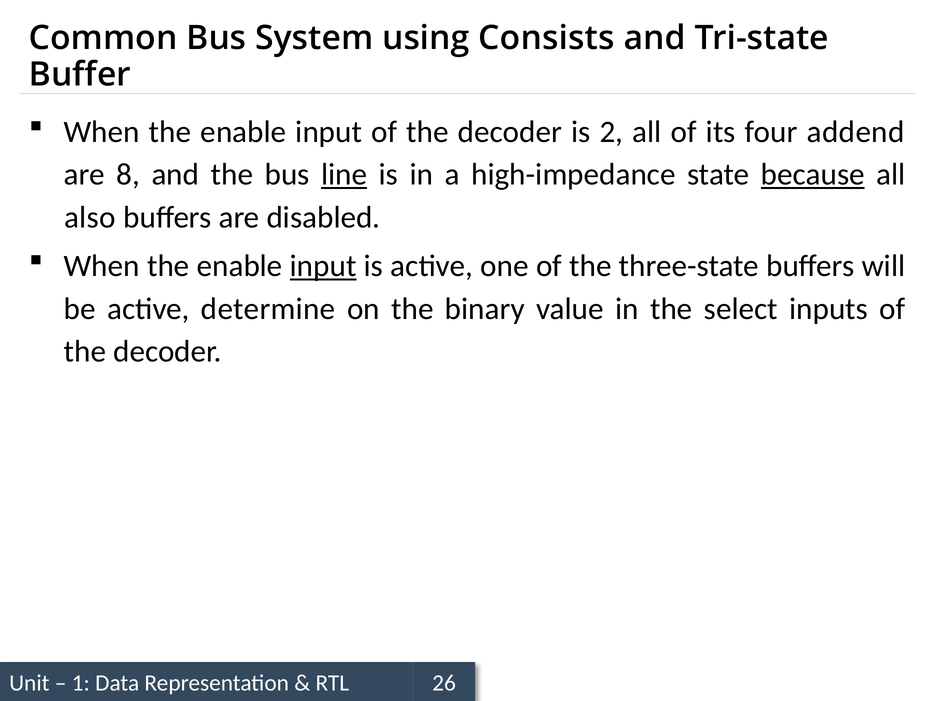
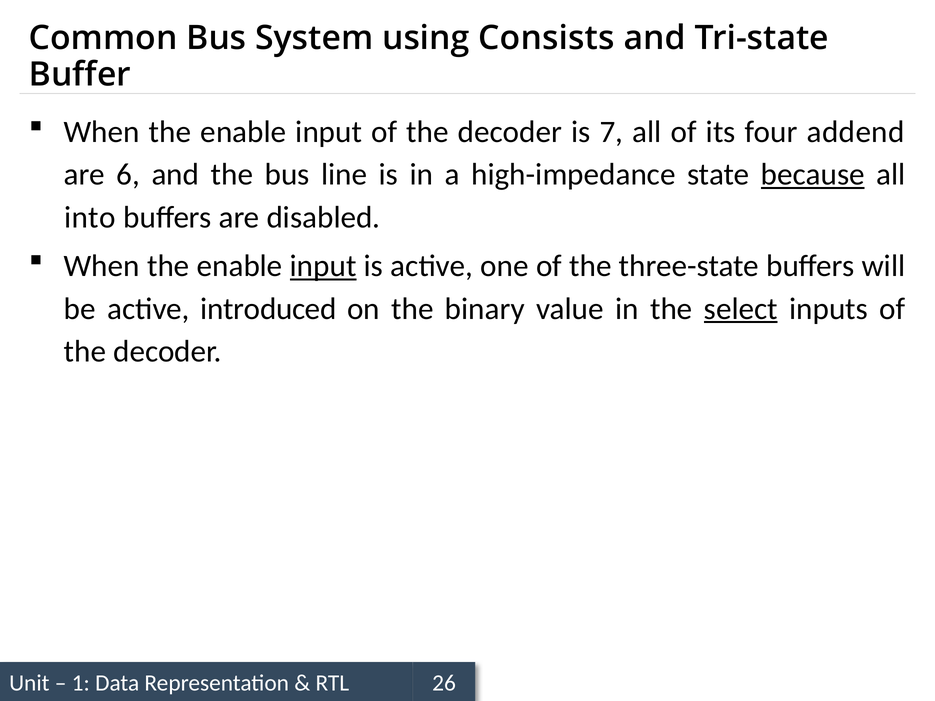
2: 2 -> 7 (611, 132)
8: 8 -> 6 (128, 175)
line underline: present -> none (344, 175)
also: also -> into (90, 217)
determine: determine -> introduced (268, 309)
select underline: none -> present (741, 309)
